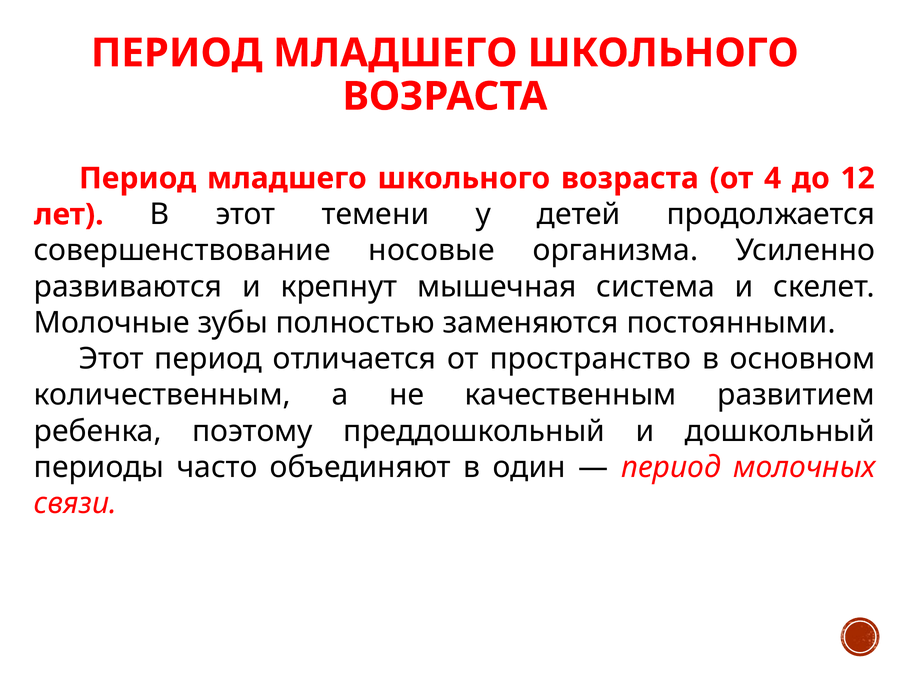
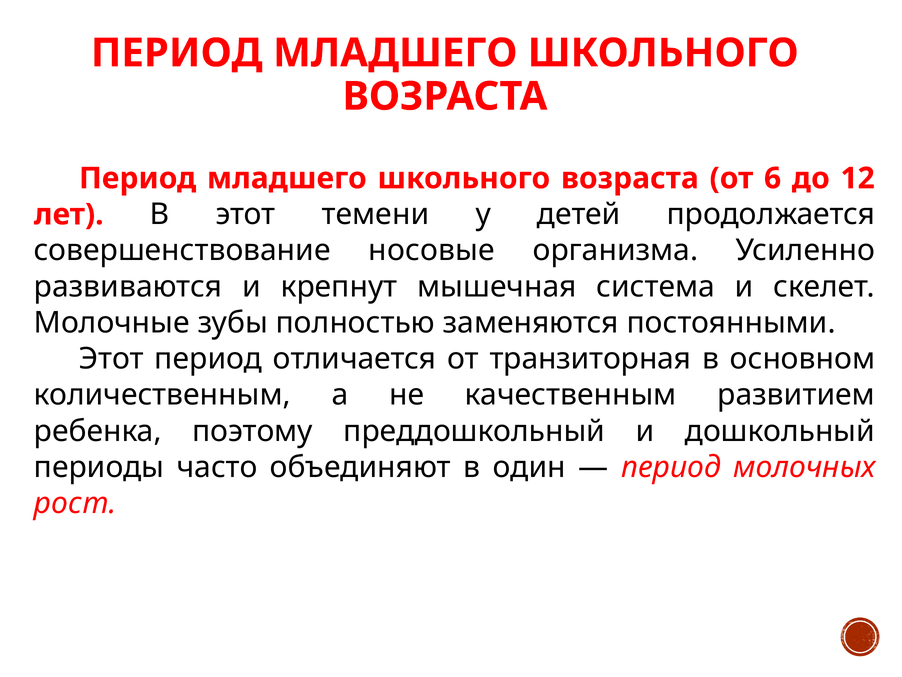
4: 4 -> 6 (773, 178)
пространство: пространство -> транзиторная (590, 359)
связи: связи -> рост (75, 503)
